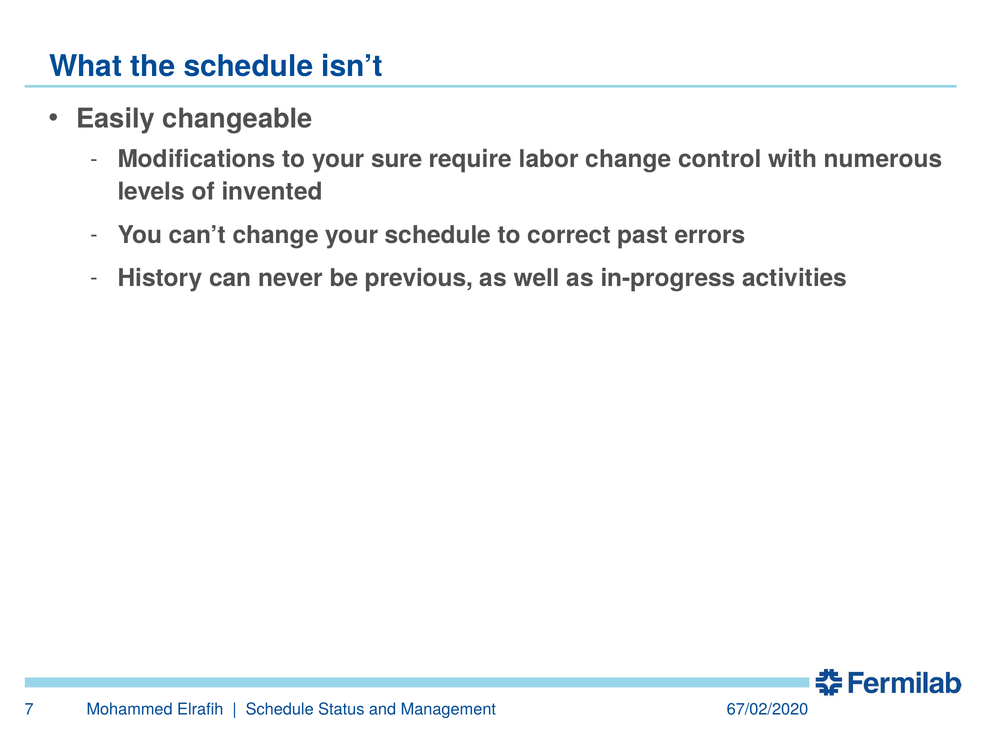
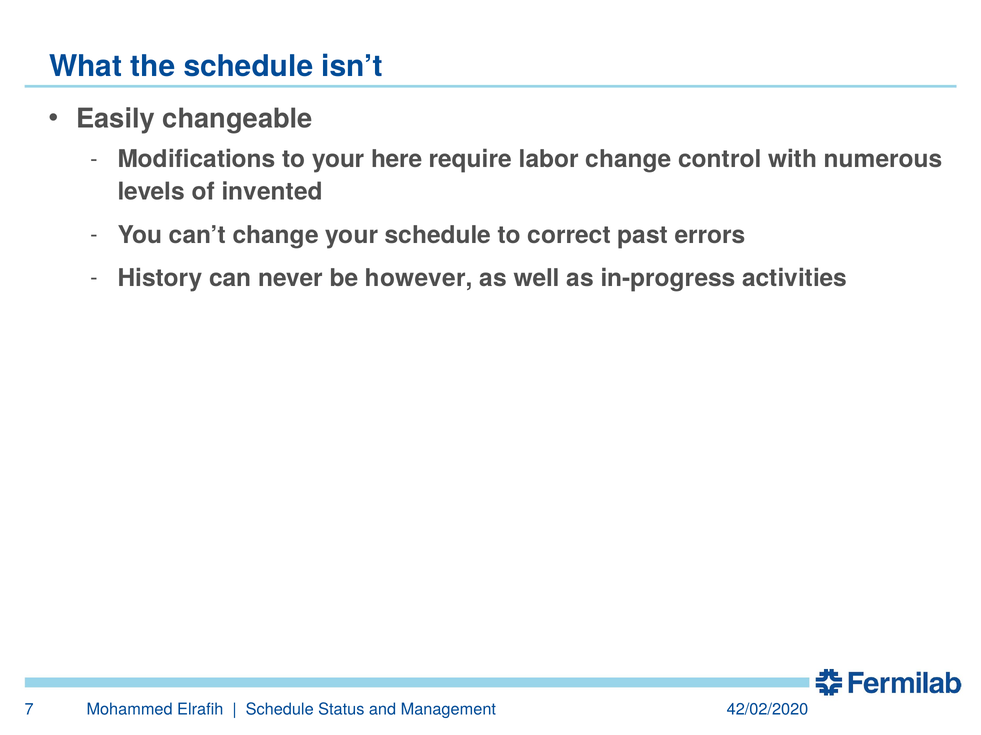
sure: sure -> here (397, 160)
previous: previous -> however (419, 278)
67/02/2020: 67/02/2020 -> 42/02/2020 (767, 710)
